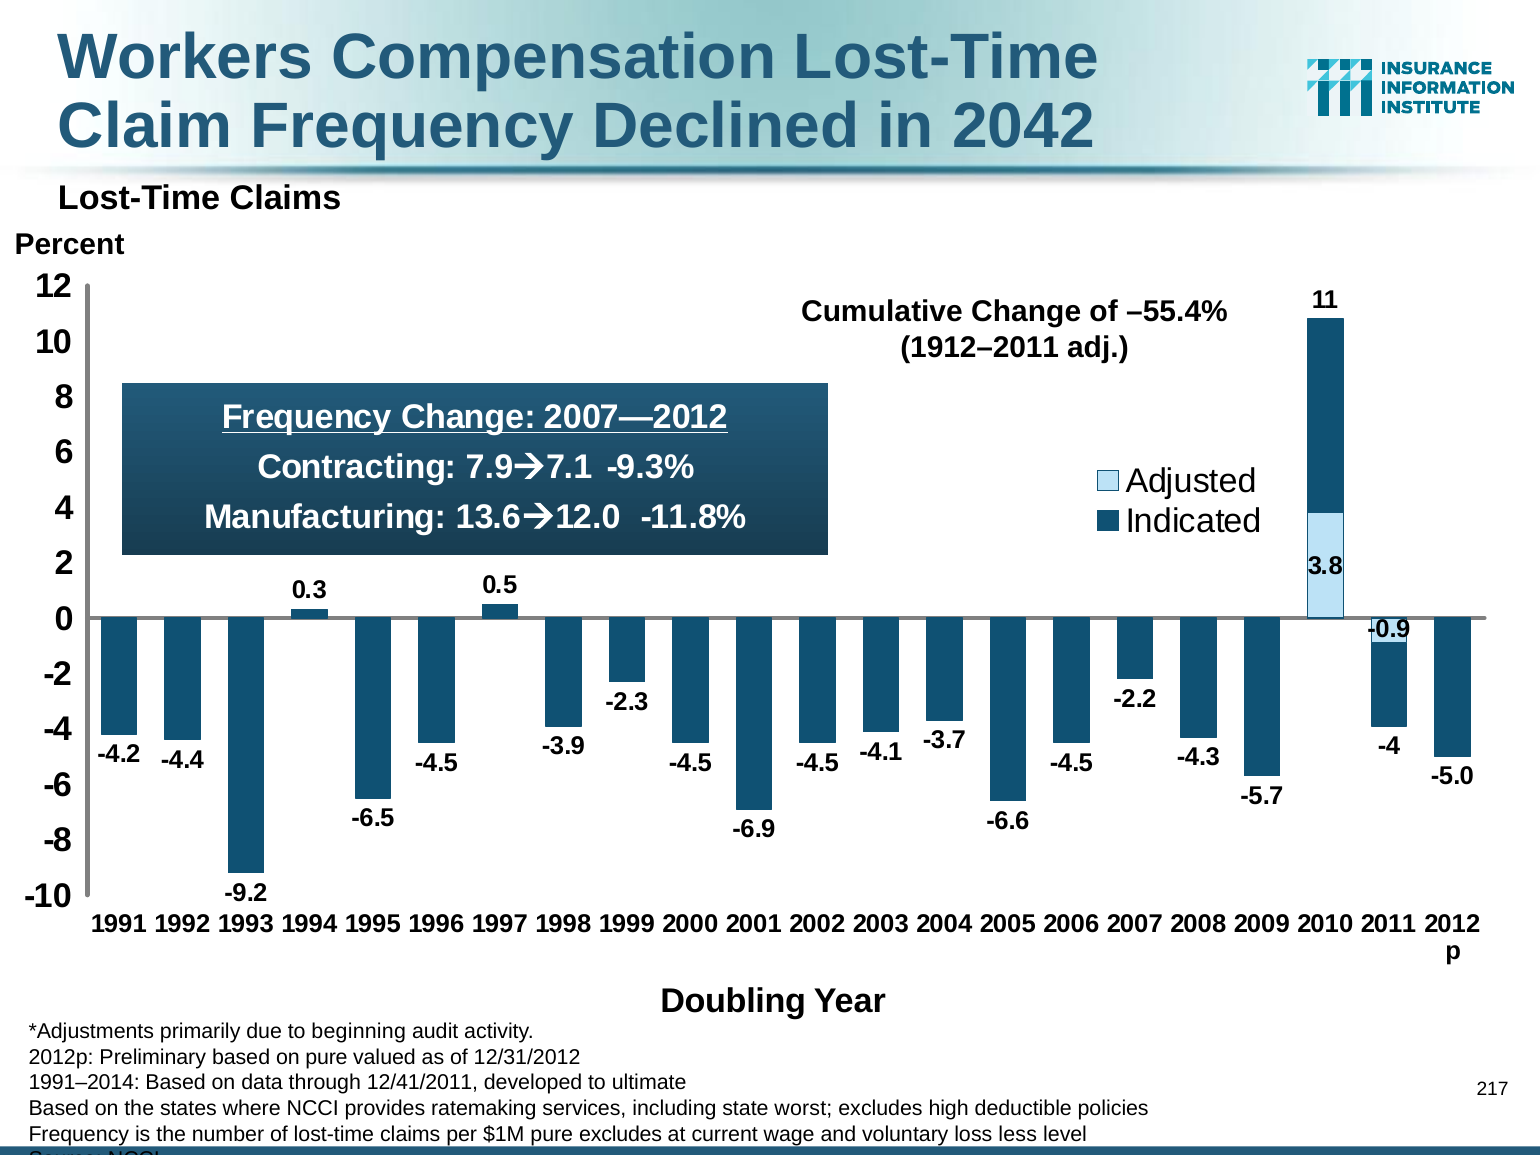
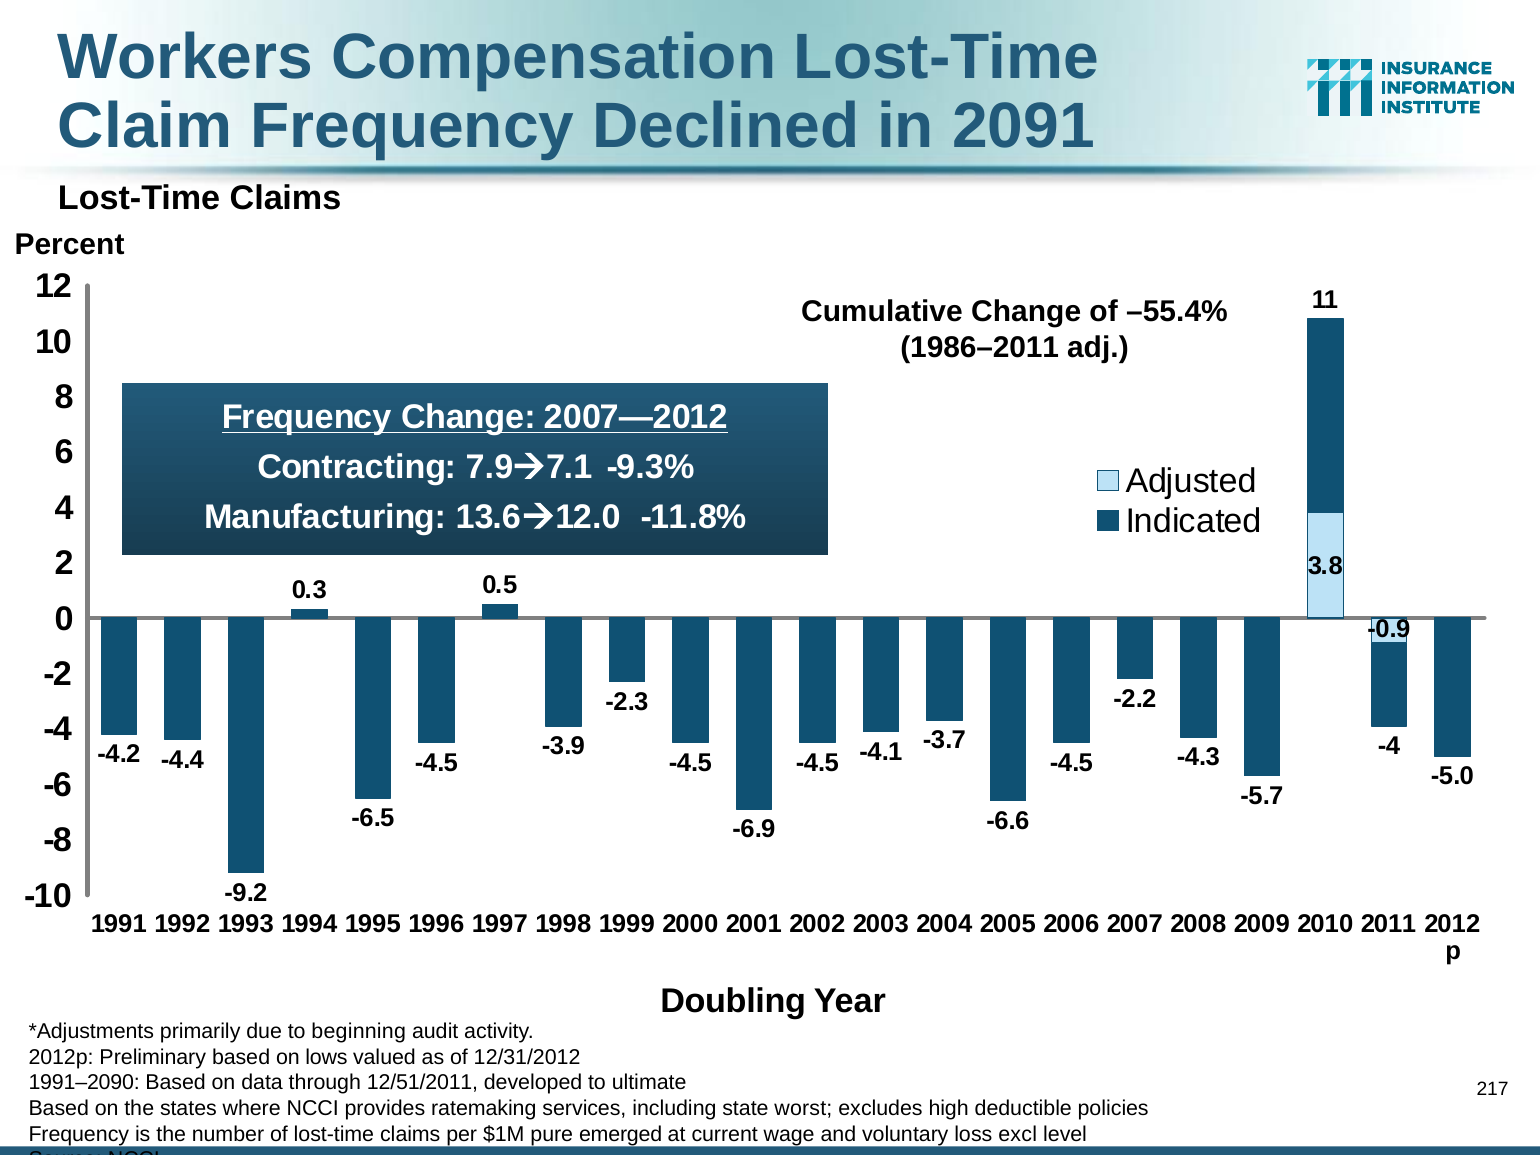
2042: 2042 -> 2091 (1023, 126)
1912–2011: 1912–2011 -> 1986–2011 (980, 347)
on pure: pure -> lows (326, 1057)
1991–2014: 1991–2014 -> 1991–2090 (84, 1083)
12/41/2011: 12/41/2011 -> 12/51/2011 (423, 1083)
pure excludes: excludes -> emerged (621, 1134)
less: less -> excl (1018, 1134)
